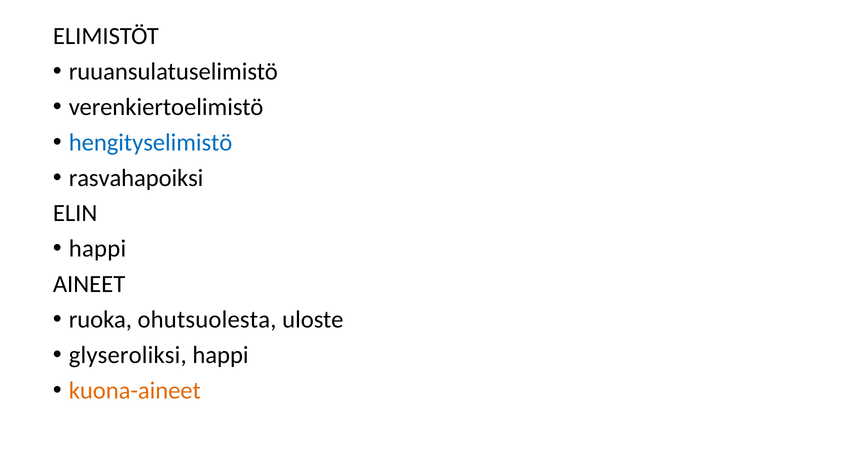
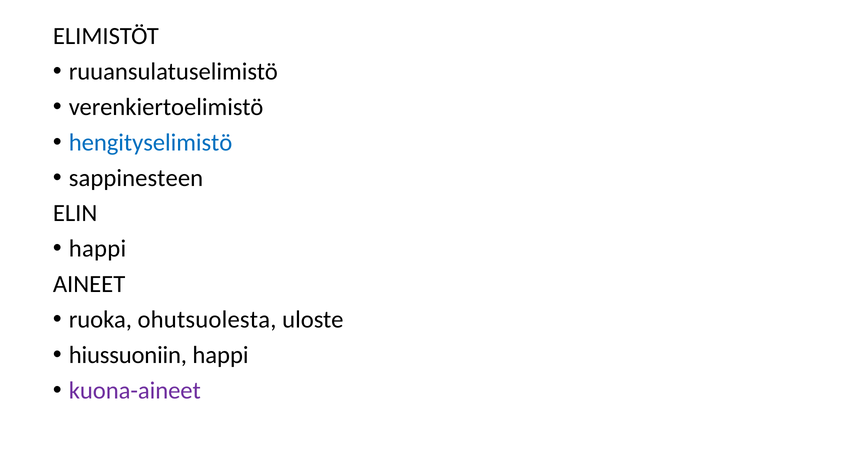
rasvahapoiksi: rasvahapoiksi -> sappinesteen (136, 178)
glyseroliksi: glyseroliksi -> hiussuoniin (128, 355)
kuona-aineet colour: orange -> purple (135, 390)
